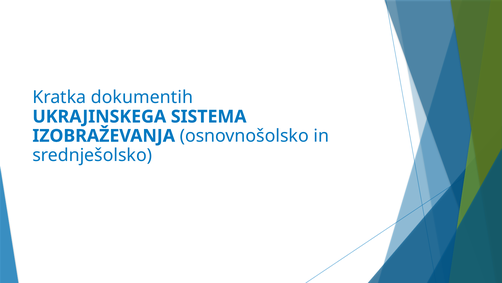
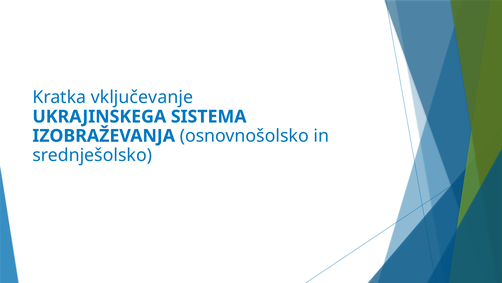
dokumentih: dokumentih -> vključevanje (142, 97)
